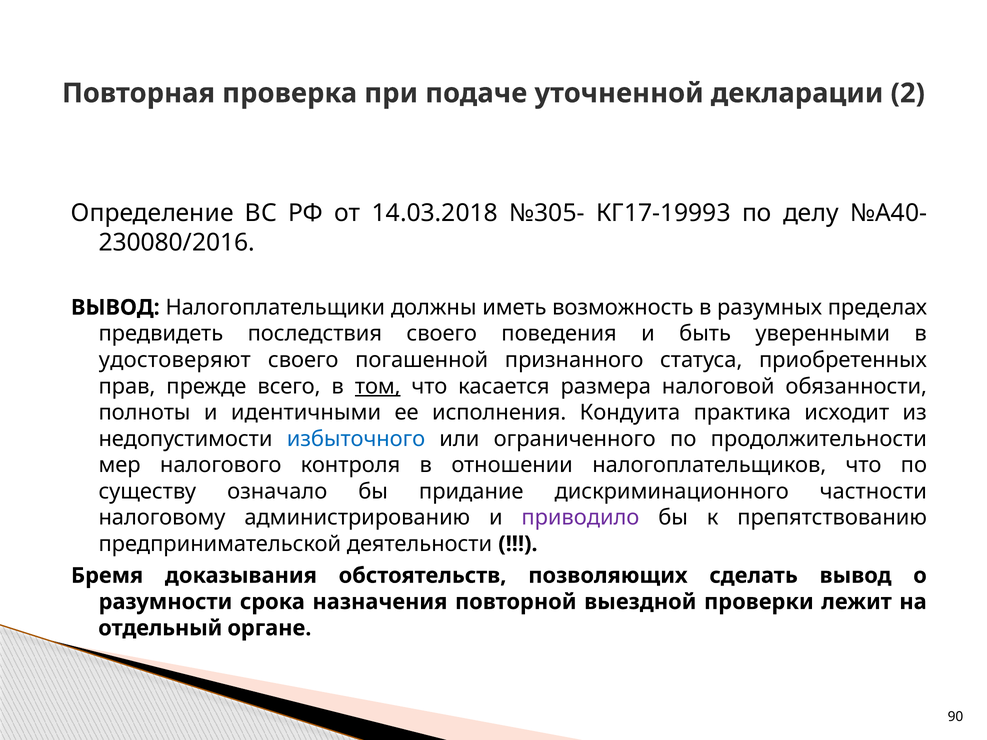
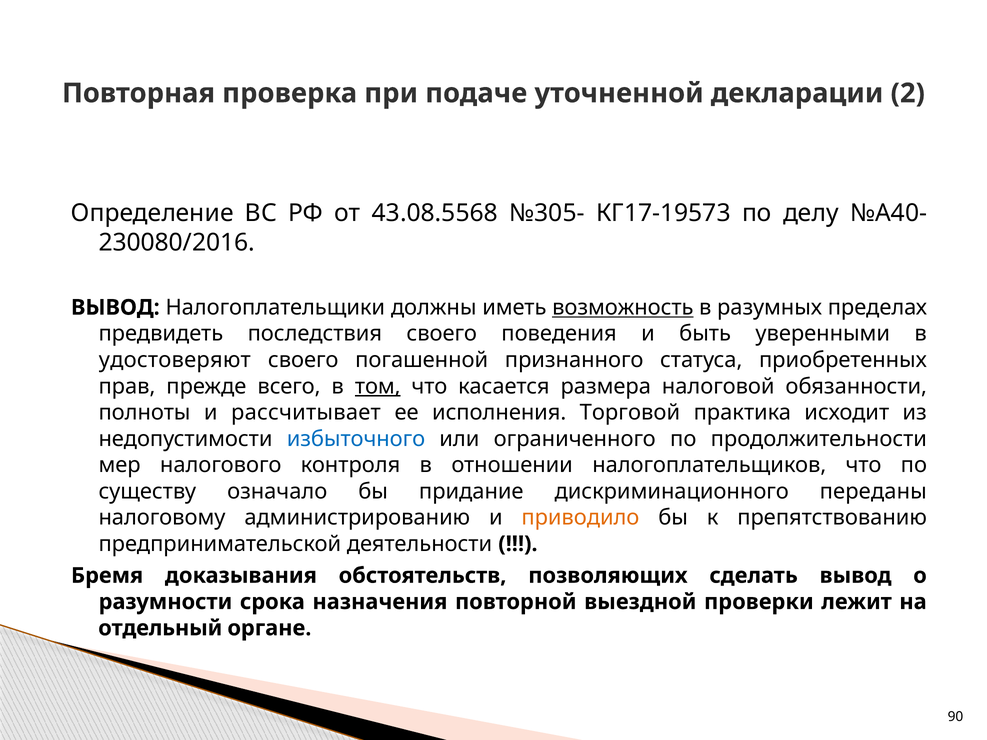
14.03.2018: 14.03.2018 -> 43.08.5568 (435, 213)
КГ17-19993: КГ17-19993 -> КГ17-19573 (663, 213)
возможность underline: none -> present (623, 308)
идентичными: идентичными -> рассчитывает (306, 413)
Кондуита: Кондуита -> Торговой (630, 413)
частности: частности -> переданы (873, 491)
приводило colour: purple -> orange (580, 518)
